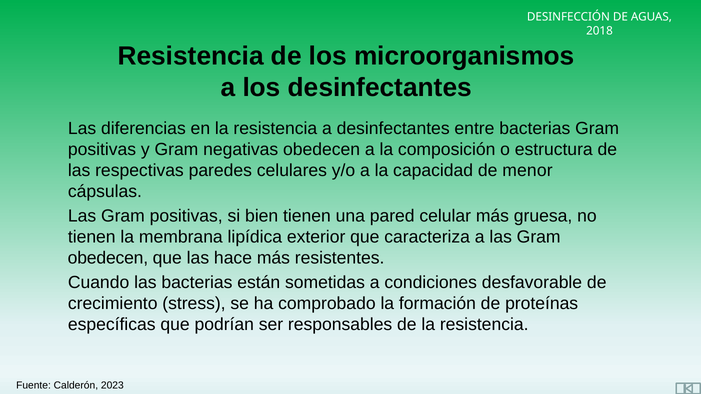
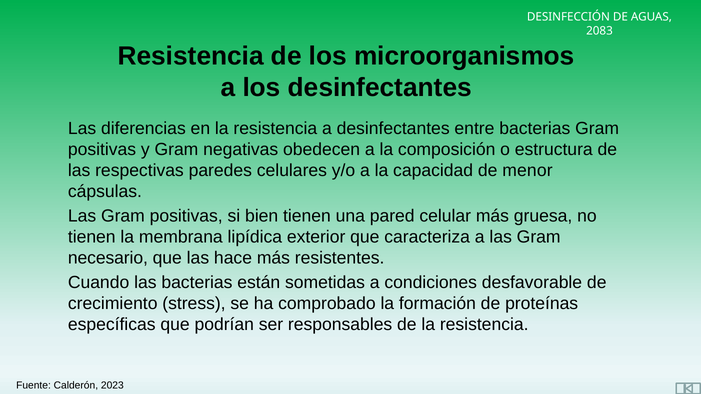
2018: 2018 -> 2083 (600, 31)
obedecen: obedecen -> necesario (108, 258)
